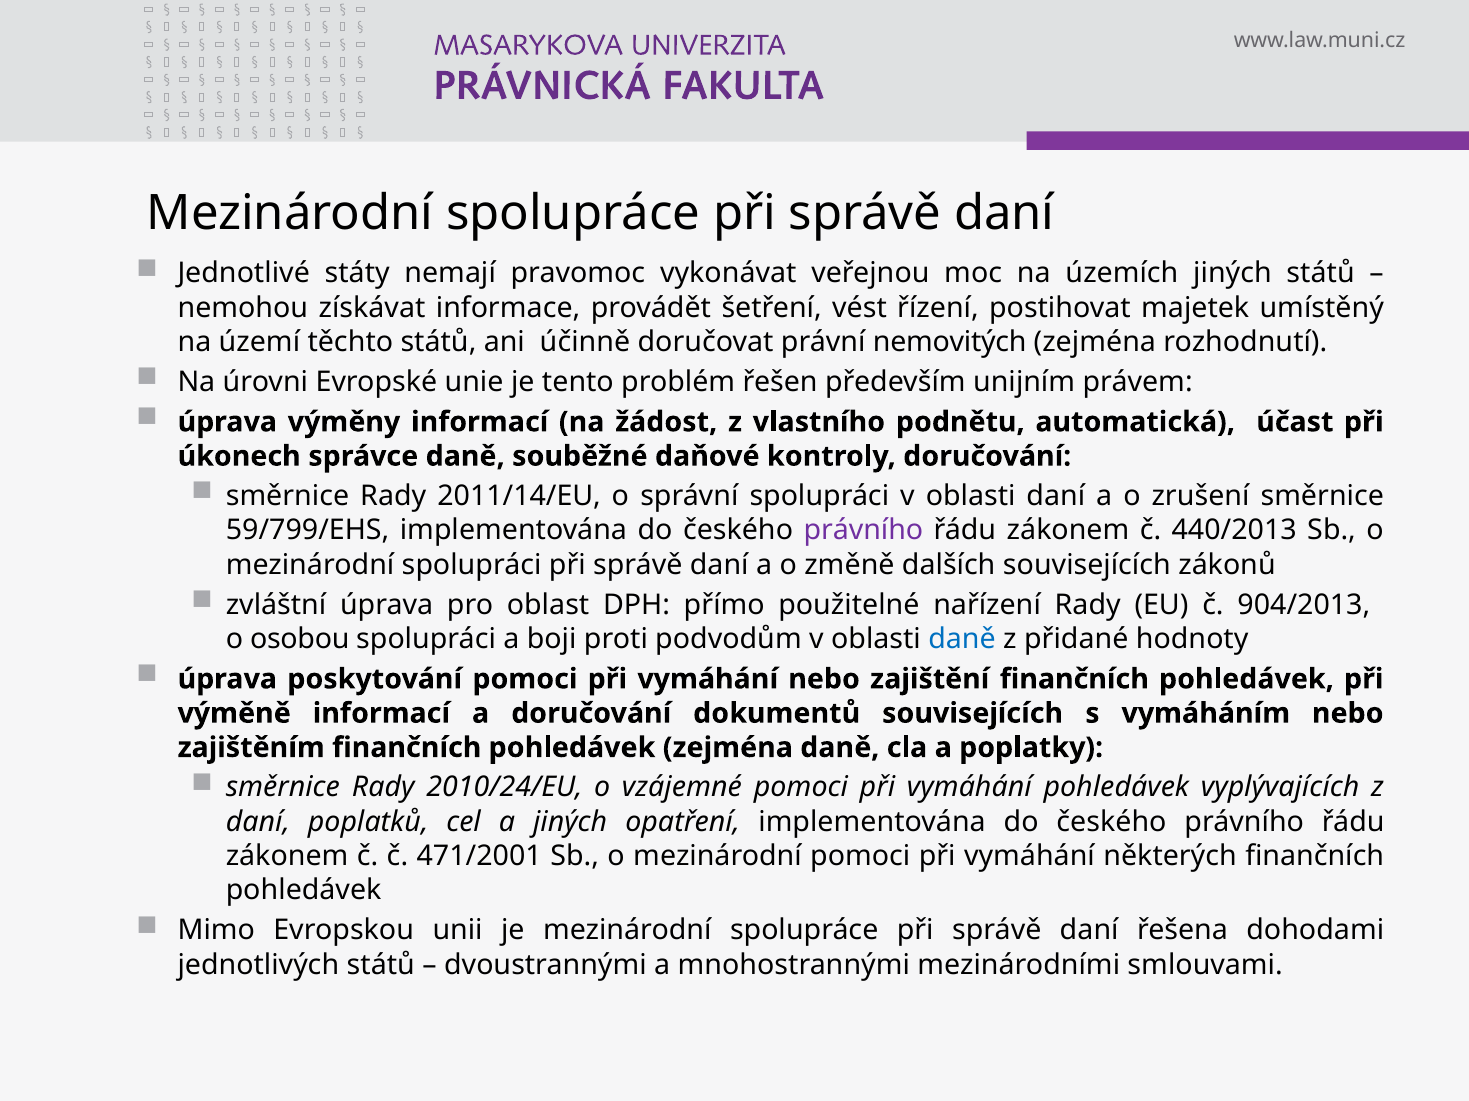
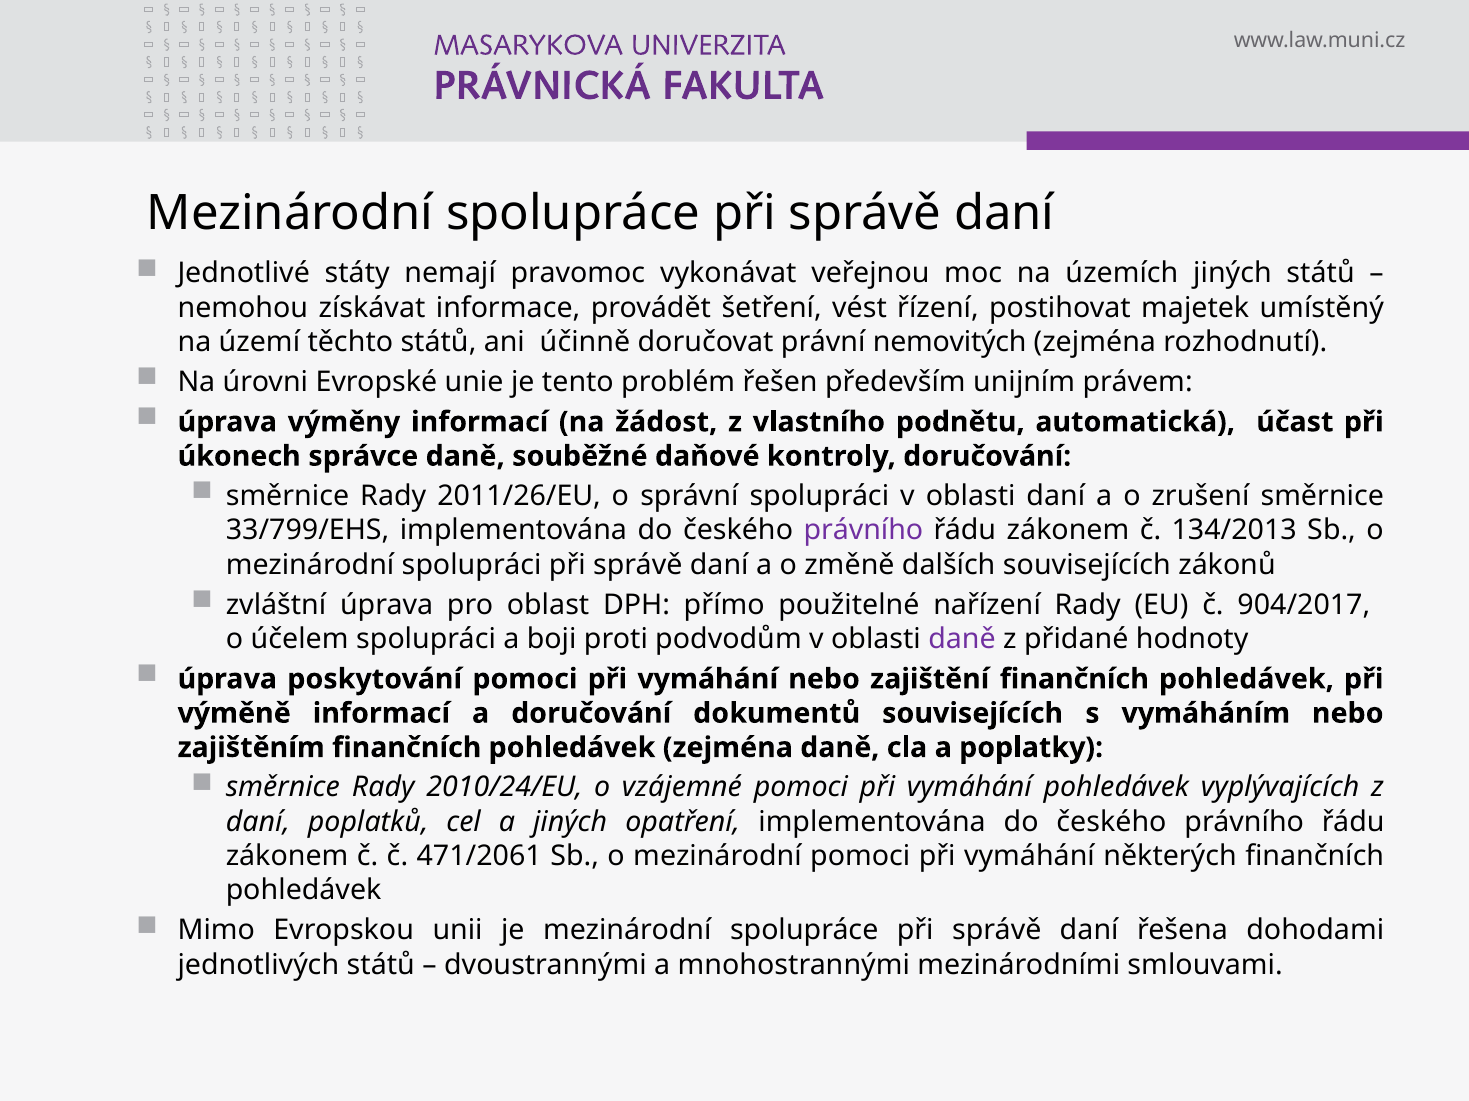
2011/14/EU: 2011/14/EU -> 2011/26/EU (519, 497)
59/799/EHS: 59/799/EHS -> 33/799/EHS (308, 531)
440/2013: 440/2013 -> 134/2013 (1234, 531)
904/2013: 904/2013 -> 904/2017 (1304, 605)
osobou: osobou -> účelem (300, 639)
daně colour: blue -> purple (962, 639)
471/2001: 471/2001 -> 471/2061 (479, 857)
